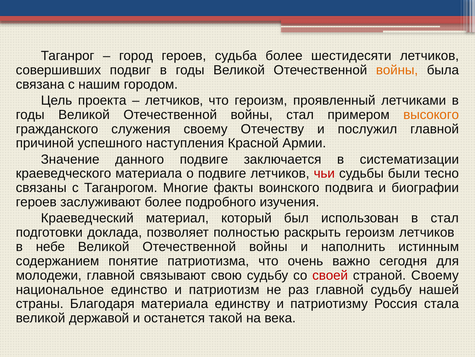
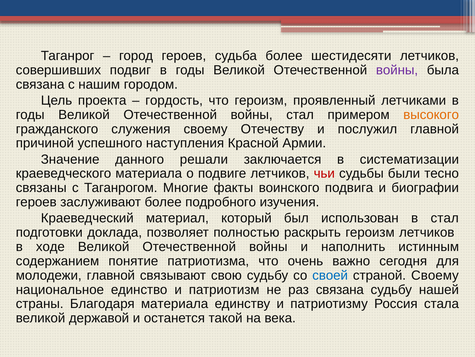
войны colour: orange -> purple (397, 70)
летчиков: летчиков -> гордость (174, 100)
данного подвиге: подвиге -> решали (204, 159)
небе: небе -> ходе (50, 246)
своей colour: red -> blue (330, 275)
раз главной: главной -> связана (340, 289)
